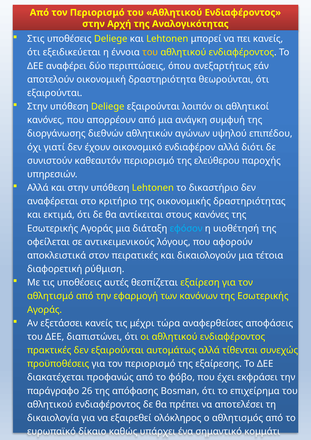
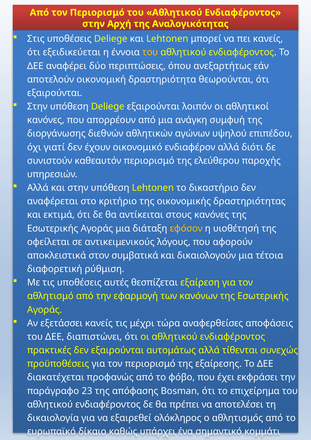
εφόσον colour: light blue -> yellow (186, 228)
πειρατικές: πειρατικές -> συμβατικά (135, 255)
26: 26 -> 23 (87, 391)
